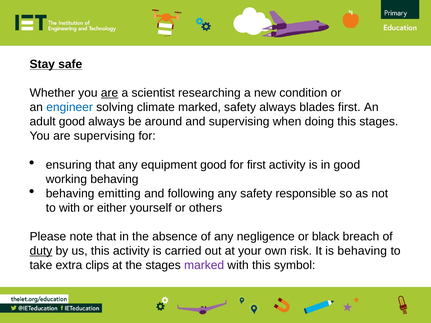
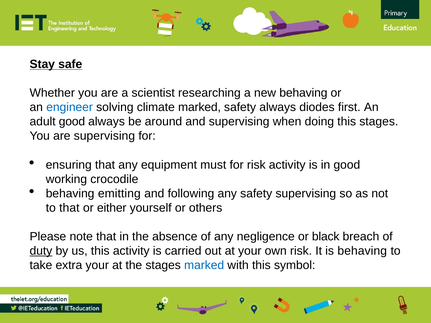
are underline: present -> none (110, 93)
new condition: condition -> behaving (303, 93)
blades: blades -> diodes (317, 107)
equipment good: good -> must (213, 165)
for first: first -> risk (256, 165)
working behaving: behaving -> crocodile (114, 179)
safety responsible: responsible -> supervising (306, 194)
to with: with -> that (69, 208)
extra clips: clips -> your (97, 265)
marked colour: purple -> blue (204, 265)
